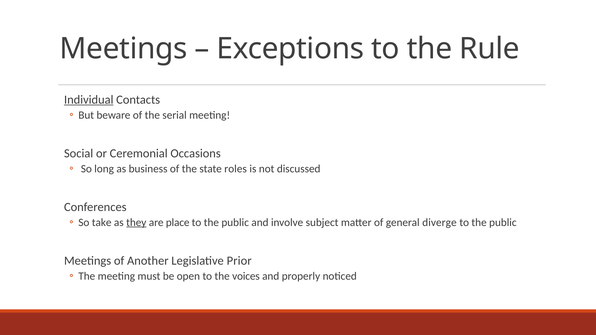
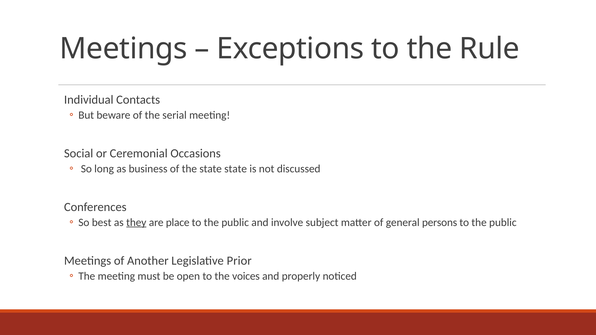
Individual underline: present -> none (89, 100)
state roles: roles -> state (236, 169)
take: take -> best (102, 223)
diverge: diverge -> persons (440, 223)
